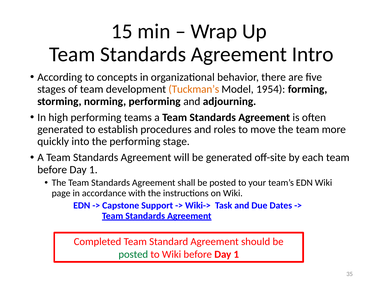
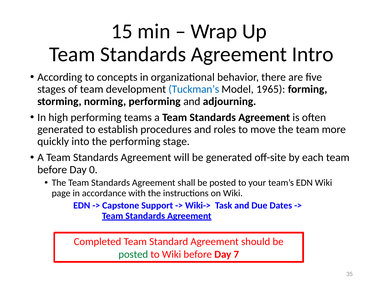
Tuckman’s colour: orange -> blue (194, 89)
1954: 1954 -> 1965 (271, 89)
1: 1 -> 0 (93, 170)
Wiki before Day 1: 1 -> 7 (236, 255)
